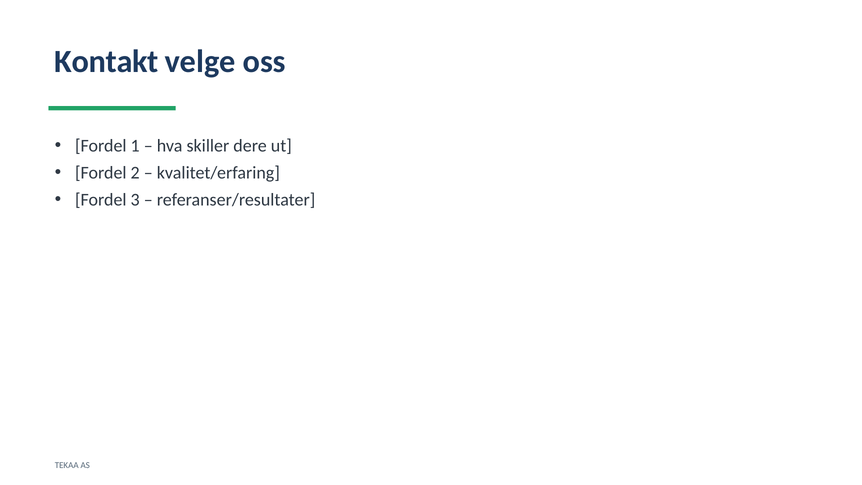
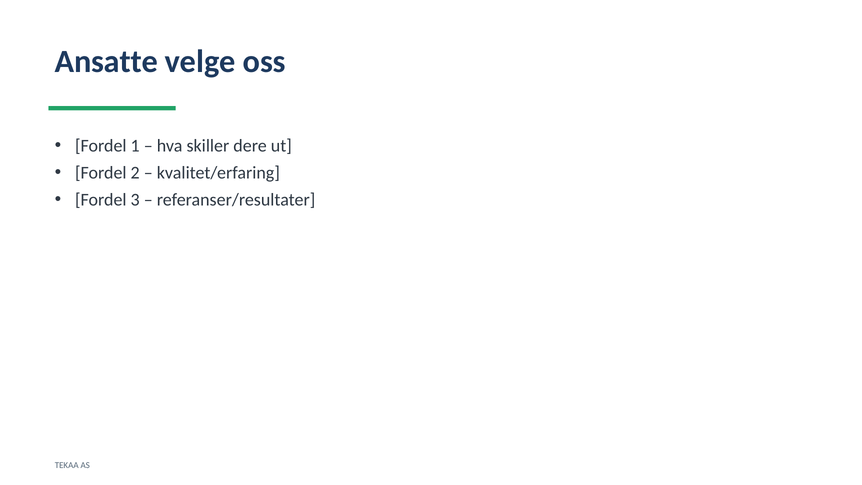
Kontakt: Kontakt -> Ansatte (106, 62)
